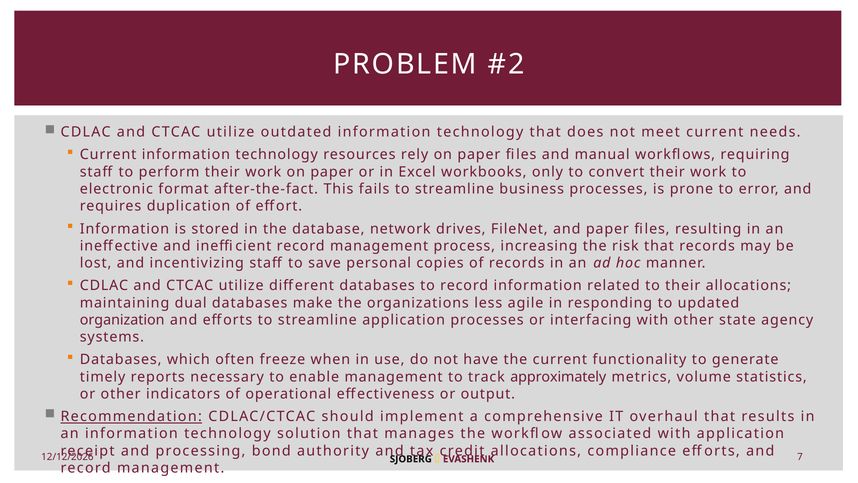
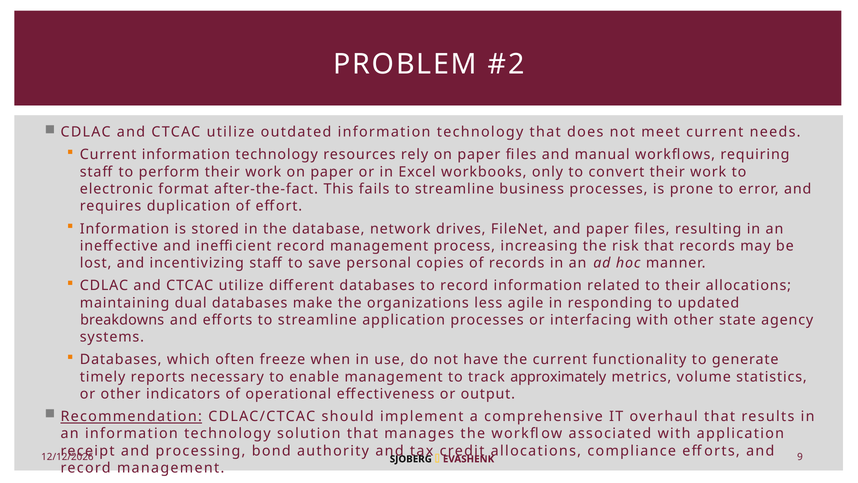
organization: organization -> breakdowns (122, 320)
7: 7 -> 9 (800, 457)
